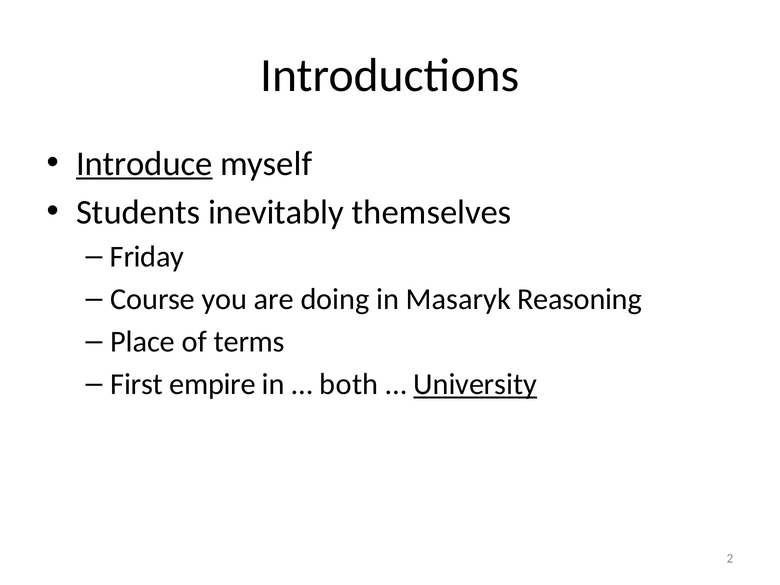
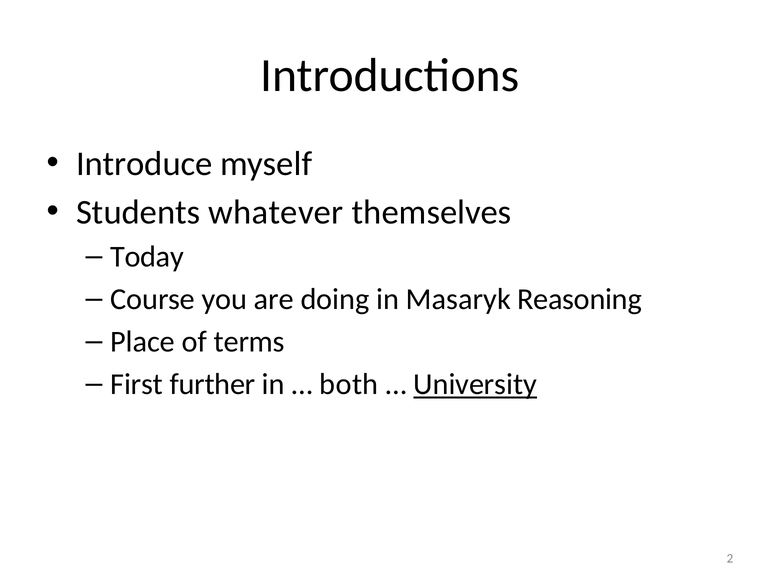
Introduce underline: present -> none (144, 164)
inevitably: inevitably -> whatever (276, 212)
Friday: Friday -> Today (147, 257)
empire: empire -> further (213, 384)
